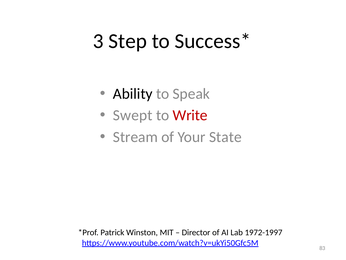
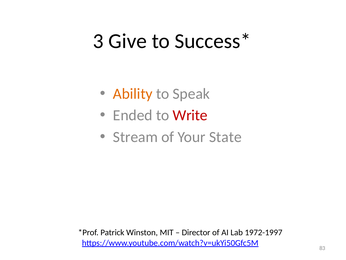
Step: Step -> Give (128, 41)
Ability colour: black -> orange (133, 94)
Swept: Swept -> Ended (133, 115)
